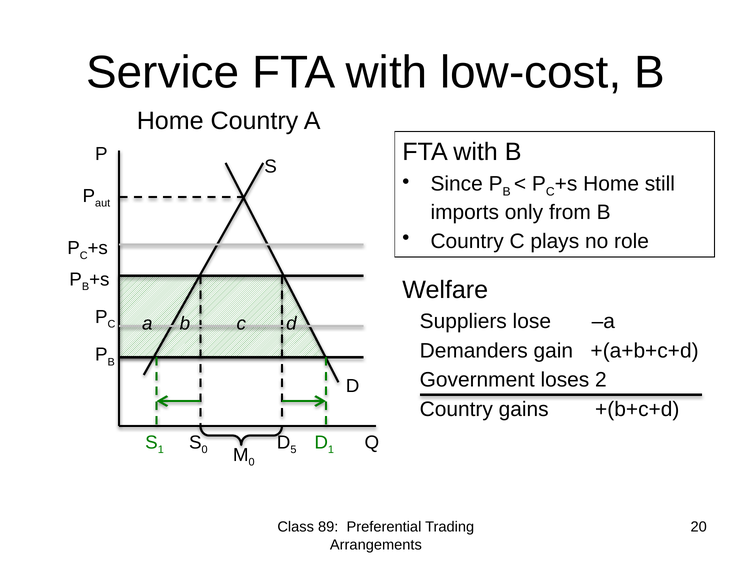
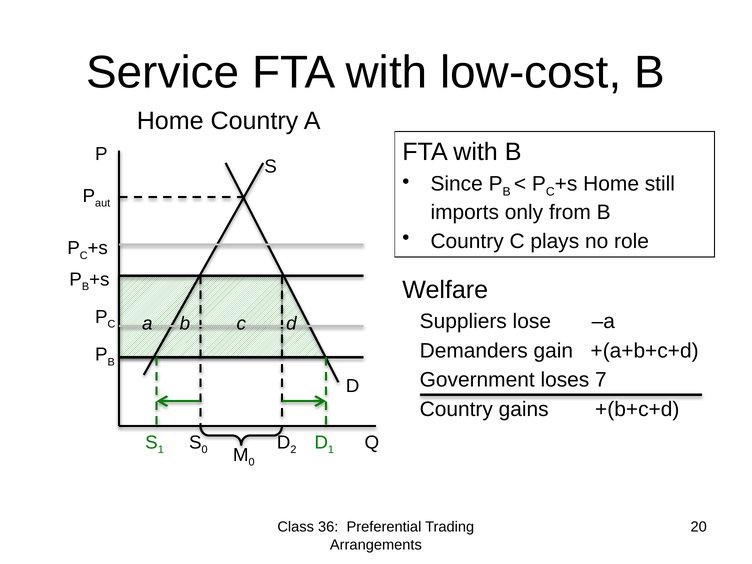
2: 2 -> 7 (601, 380)
5: 5 -> 2 (293, 450)
89: 89 -> 36 (328, 527)
